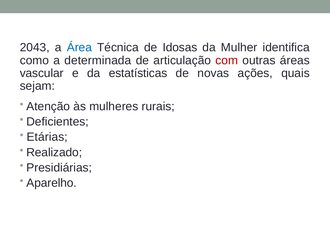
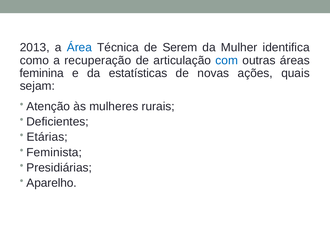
2043: 2043 -> 2013 (35, 48)
Idosas: Idosas -> Serem (180, 48)
determinada: determinada -> recuperação (98, 60)
com colour: red -> blue (227, 60)
vascular: vascular -> feminina (42, 73)
Realizado: Realizado -> Feminista (54, 153)
